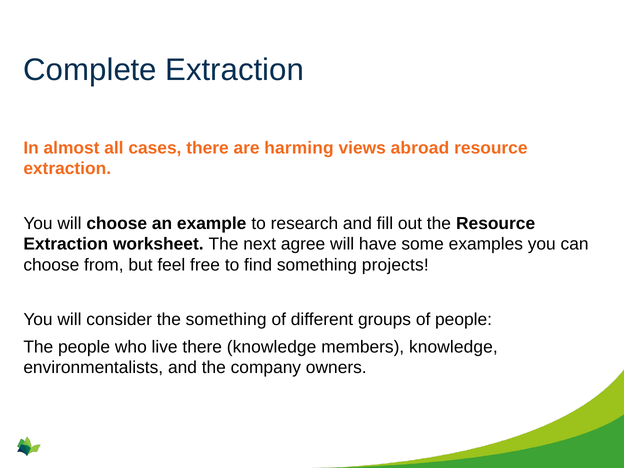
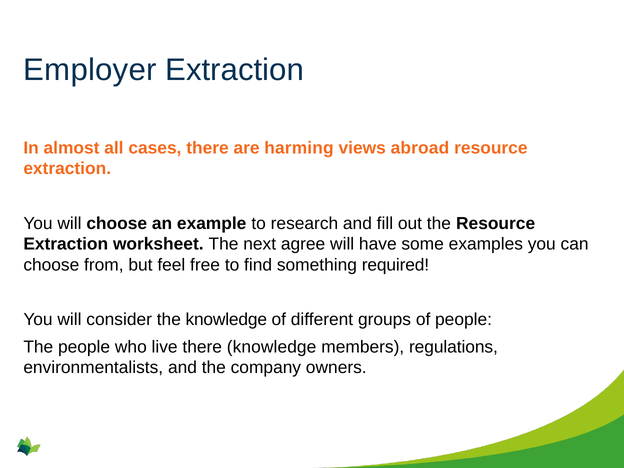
Complete: Complete -> Employer (90, 70)
projects: projects -> required (395, 265)
the something: something -> knowledge (226, 320)
members knowledge: knowledge -> regulations (453, 347)
